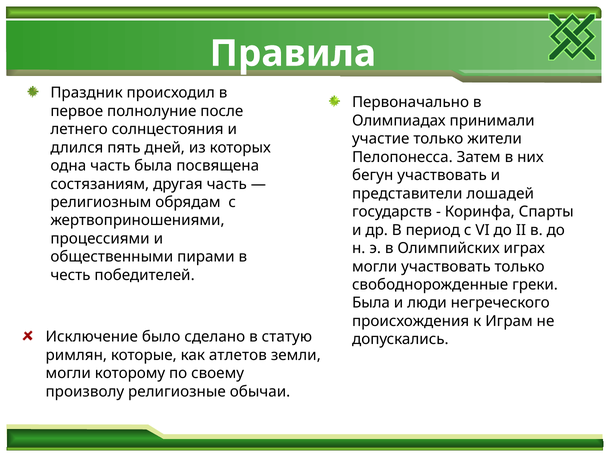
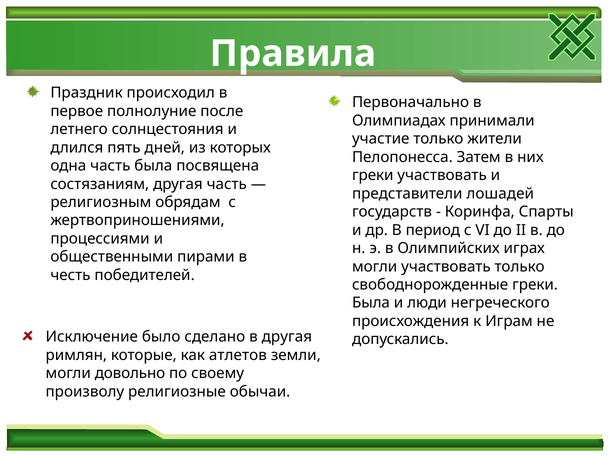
бегун: бегун -> греки (373, 175)
в статую: статую -> другая (287, 337)
которому: которому -> довольно (130, 373)
